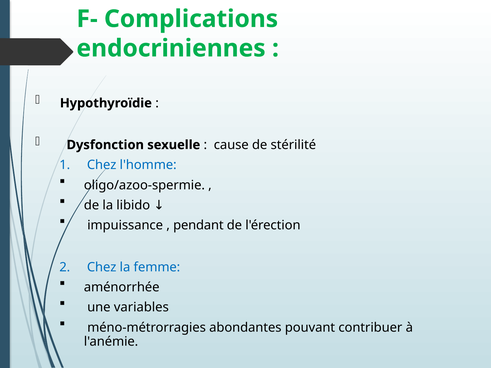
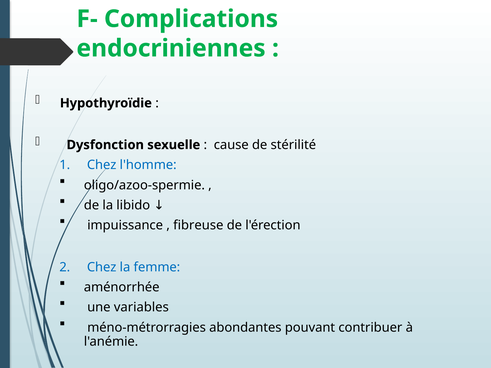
pendant: pendant -> fibreuse (198, 225)
